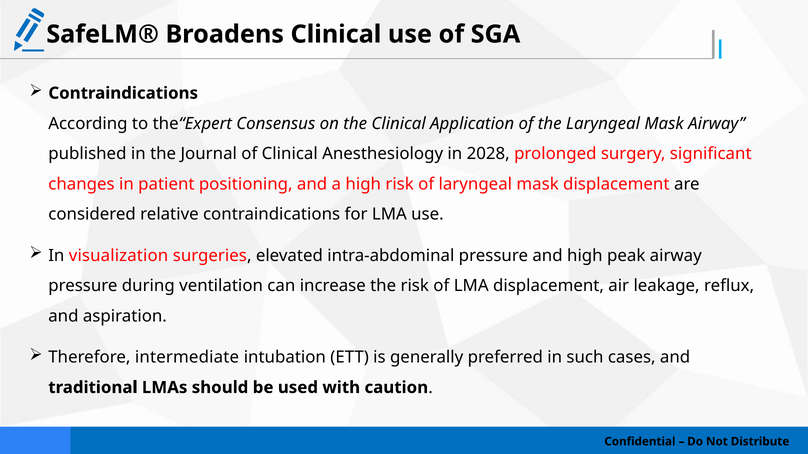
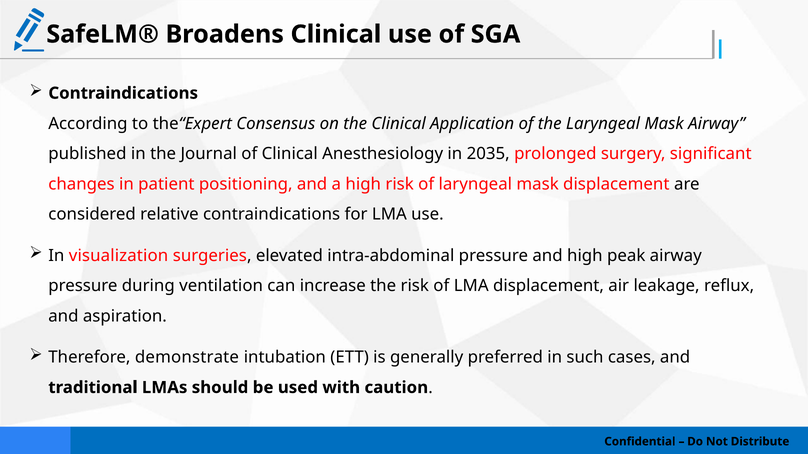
2028: 2028 -> 2035 (488, 154)
intermediate: intermediate -> demonstrate (187, 358)
